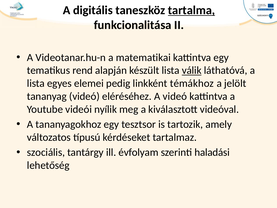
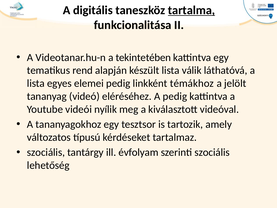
matematikai: matematikai -> tekintetében (143, 57)
válik underline: present -> none (192, 70)
A videó: videó -> pedig (175, 96)
szerinti haladási: haladási -> szociális (212, 152)
